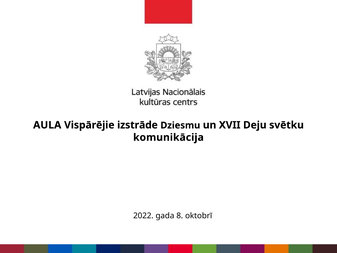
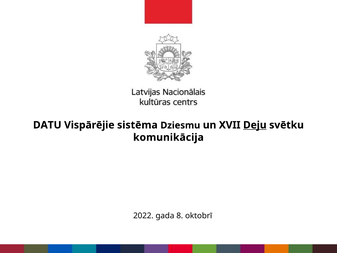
AULA: AULA -> DATU (47, 125)
izstrāde: izstrāde -> sistēma (137, 125)
Deju underline: none -> present (255, 125)
